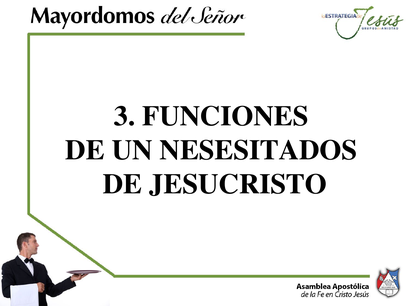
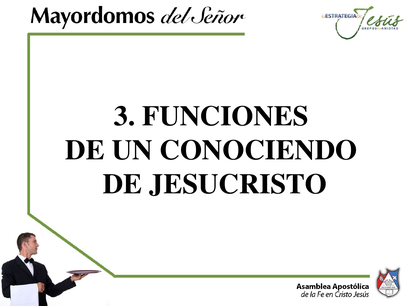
NESESITADOS: NESESITADOS -> CONOCIENDO (258, 150)
